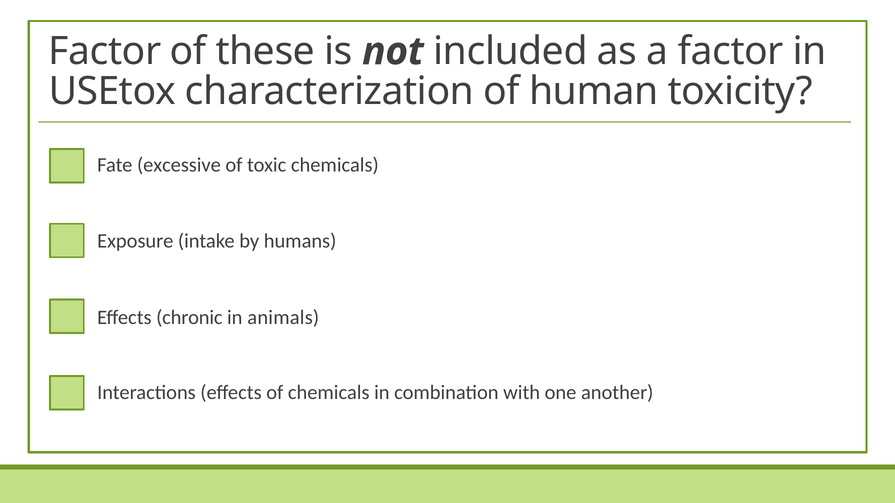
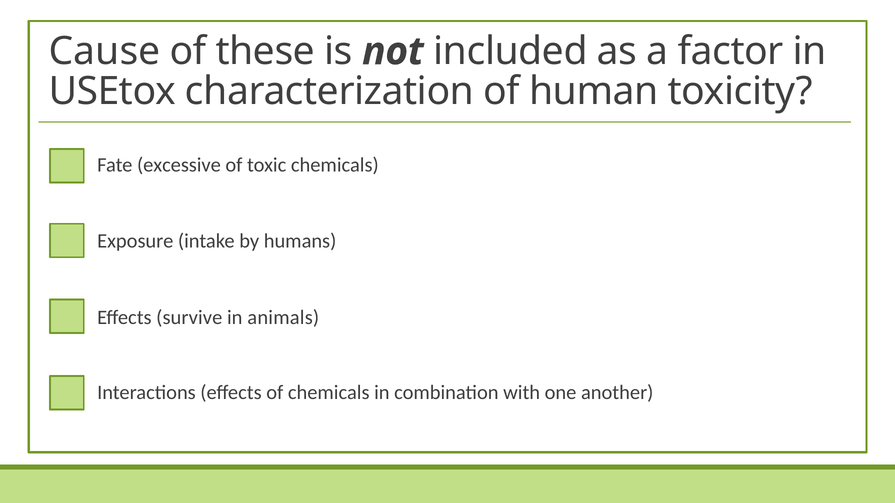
Factor: Factor -> Cause (104, 51)
chronic: chronic -> survive (189, 318)
